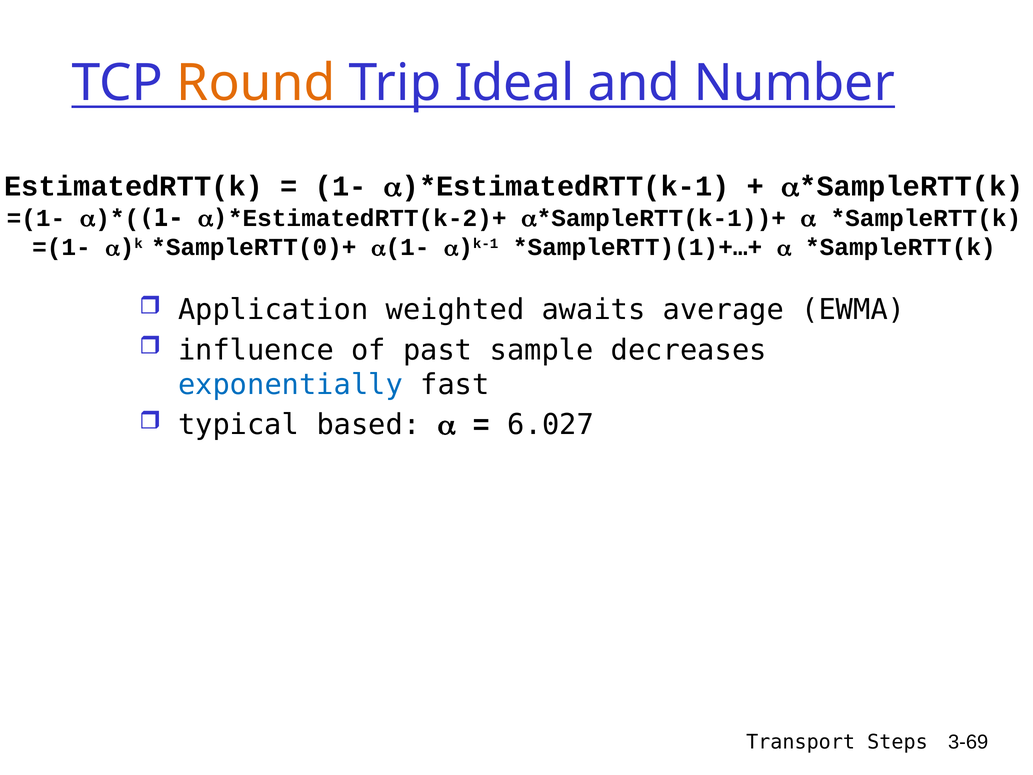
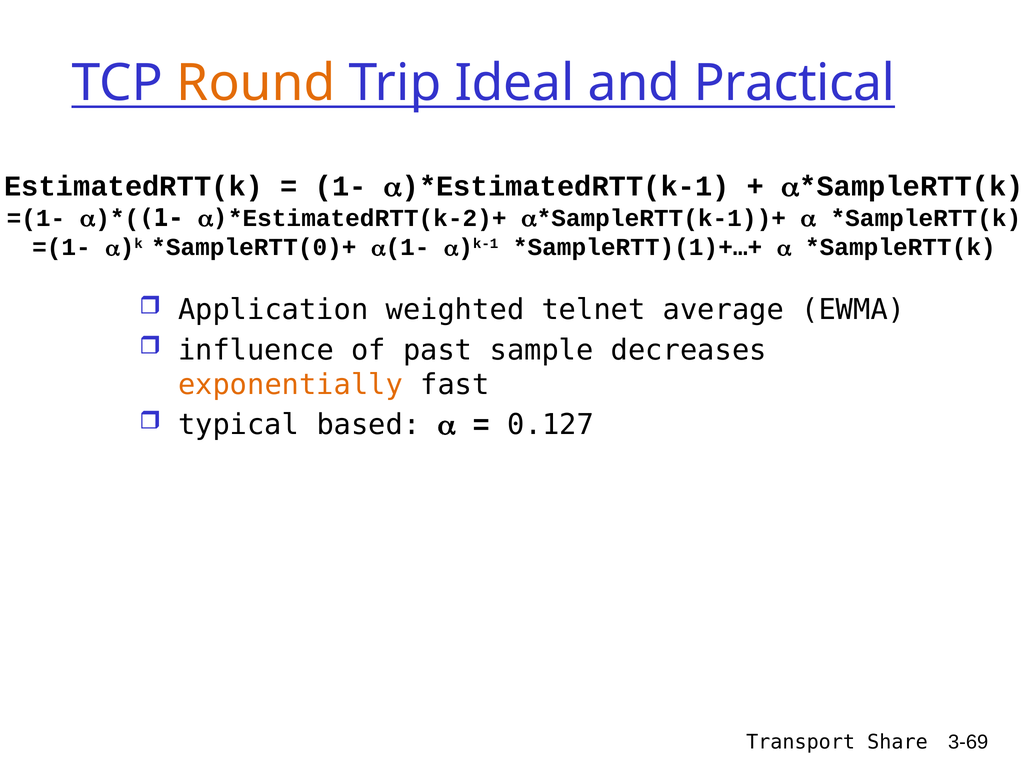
Number: Number -> Practical (794, 83)
awaits: awaits -> telnet (594, 310)
exponentially colour: blue -> orange (290, 384)
6.027: 6.027 -> 0.127 (551, 425)
Steps: Steps -> Share (898, 742)
